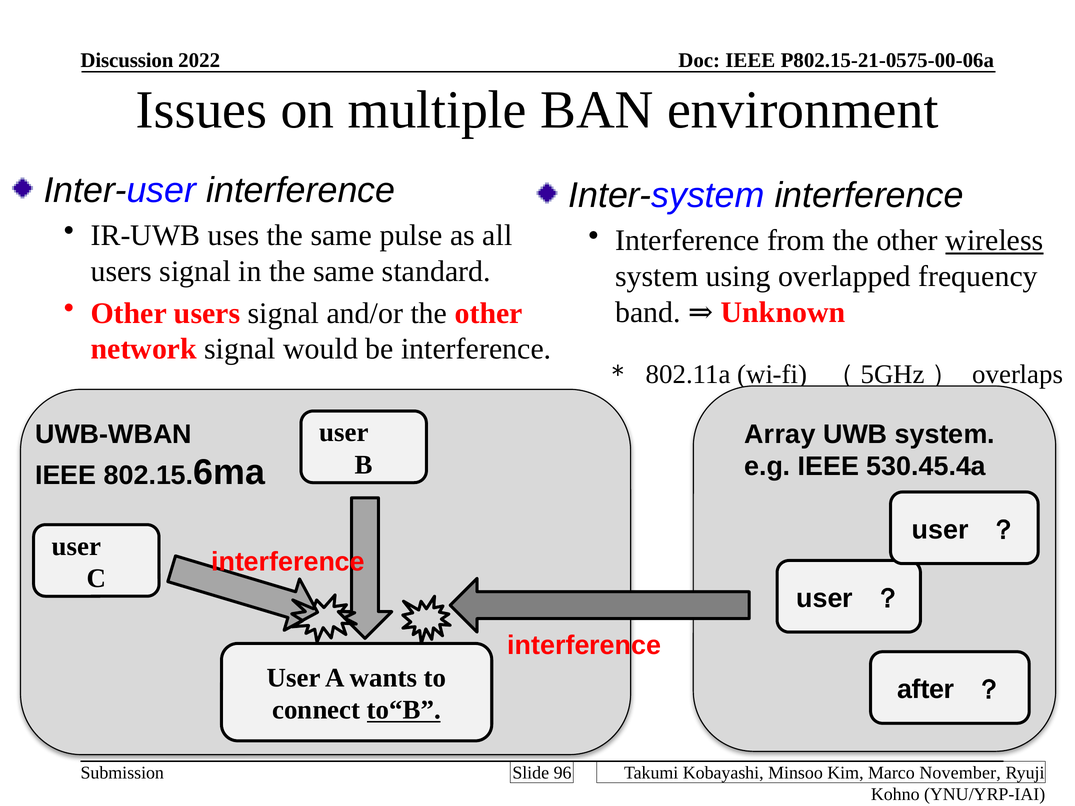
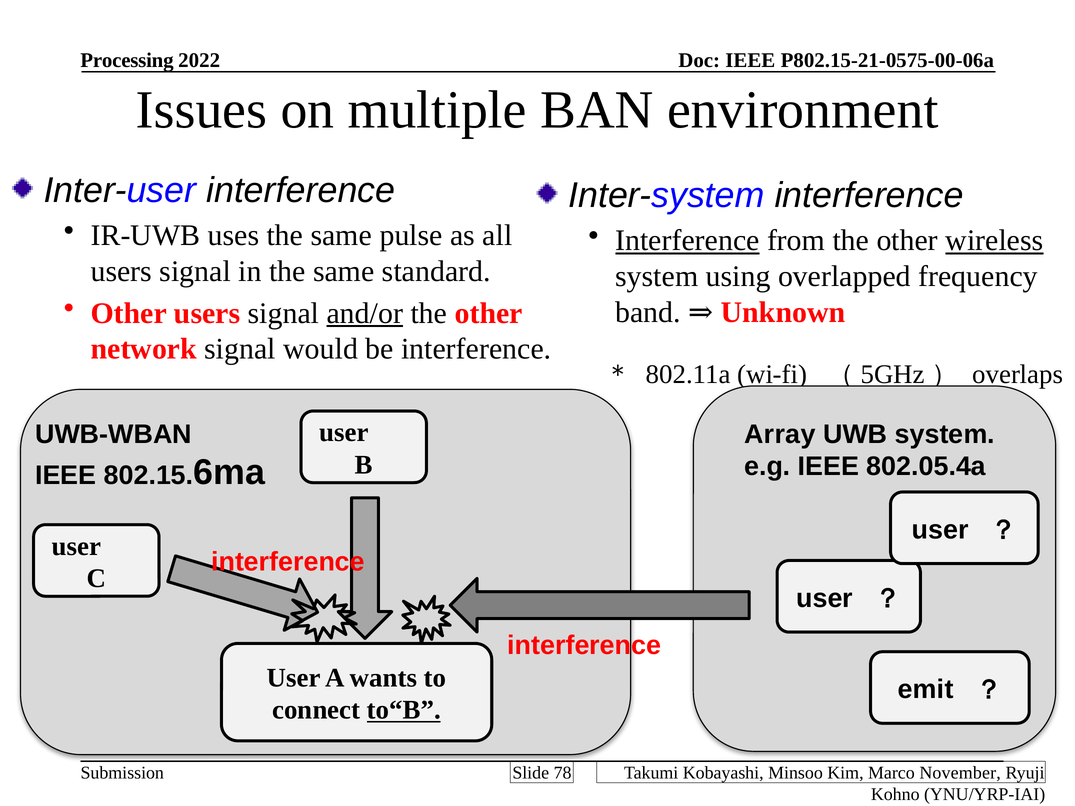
Discussion: Discussion -> Processing (127, 61)
Interference underline: none -> present (687, 241)
and/or underline: none -> present (365, 313)
530.45.4a: 530.45.4a -> 802.05.4a (926, 467)
after: after -> emit (926, 690)
96: 96 -> 78 (563, 773)
